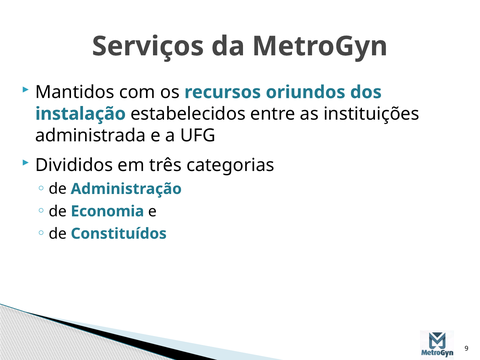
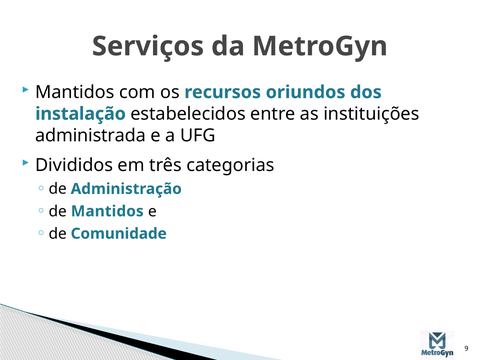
de Economia: Economia -> Mantidos (107, 211)
Constituídos: Constituídos -> Comunidade (119, 234)
